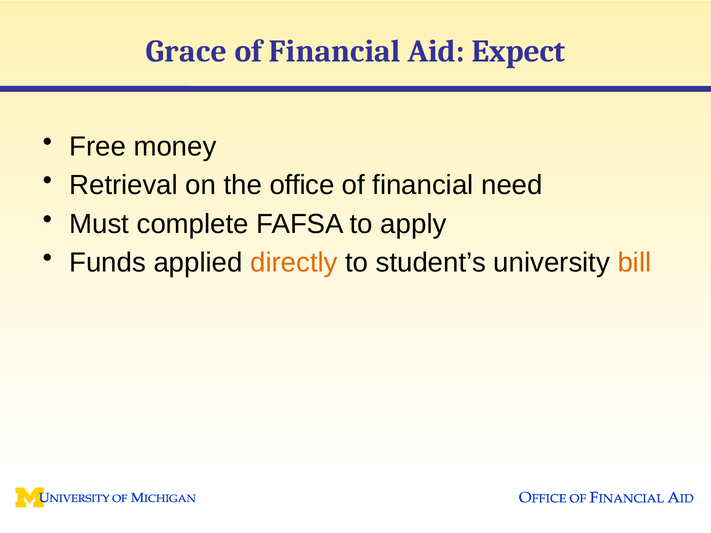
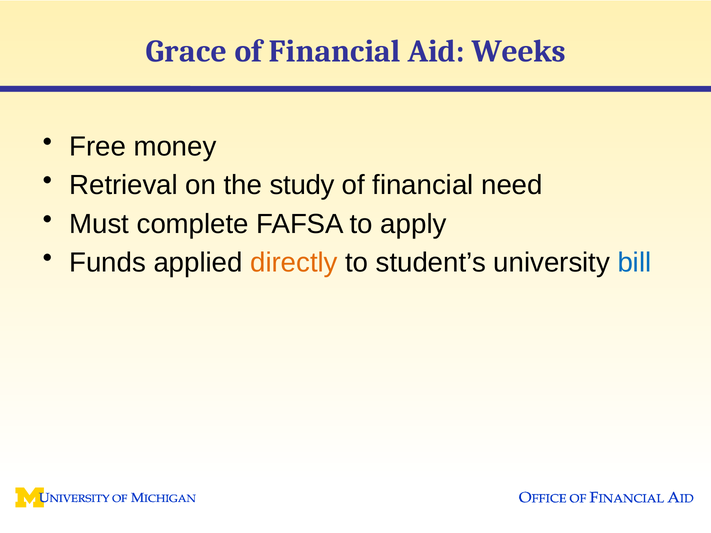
Expect: Expect -> Weeks (519, 51)
office: office -> study (302, 185)
bill colour: orange -> blue (634, 263)
